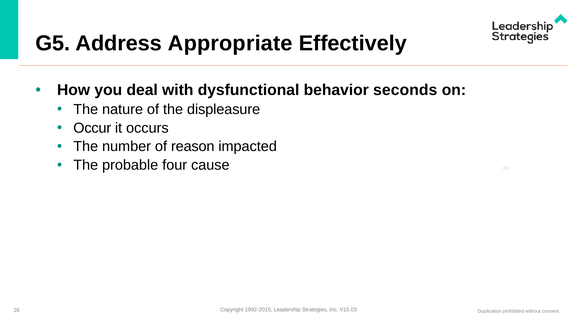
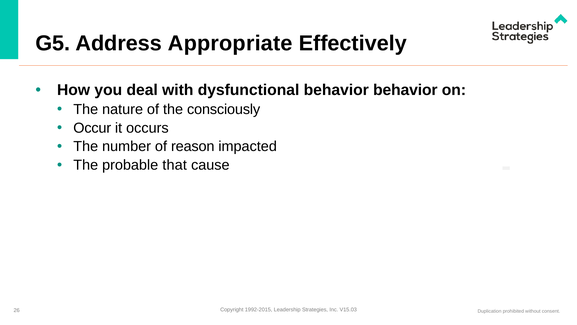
behavior seconds: seconds -> behavior (405, 90)
displeasure: displeasure -> consciously (224, 109)
four: four -> that (175, 165)
